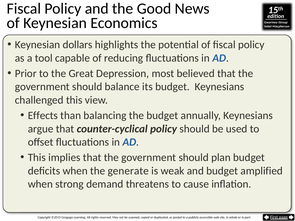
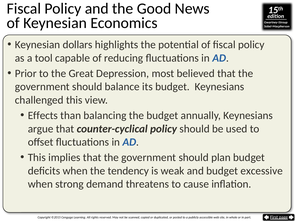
generate: generate -> tendency (128, 171)
amplified: amplified -> excessive (262, 171)
